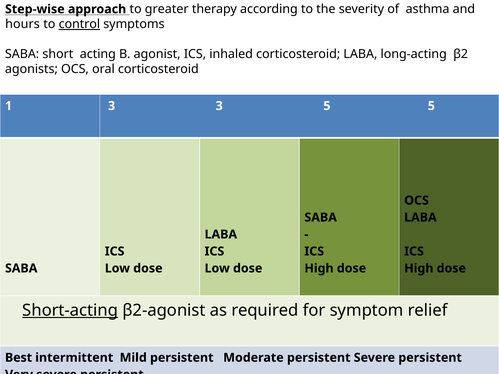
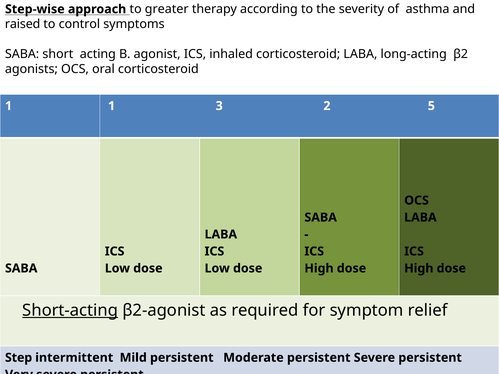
hours: hours -> raised (23, 24)
control underline: present -> none (79, 24)
1 3: 3 -> 1 (112, 106)
3 5: 5 -> 2 (327, 106)
Best: Best -> Step (19, 358)
